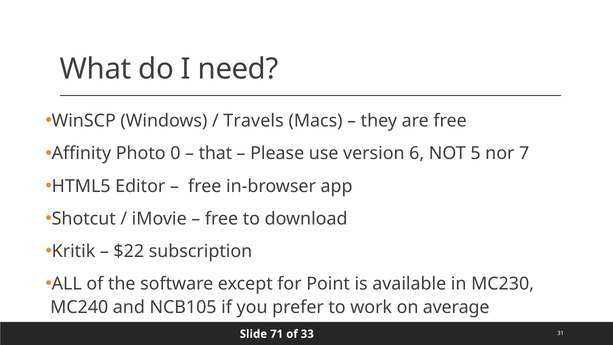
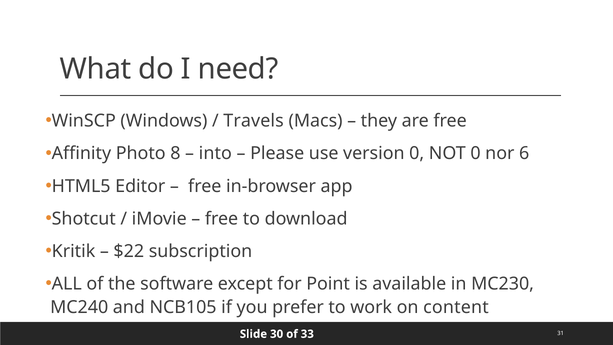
0: 0 -> 8 (175, 153)
that: that -> into (215, 153)
version 6: 6 -> 0 (417, 153)
NOT 5: 5 -> 0 (475, 153)
7: 7 -> 6 (524, 153)
average: average -> content (456, 307)
71: 71 -> 30 (277, 334)
